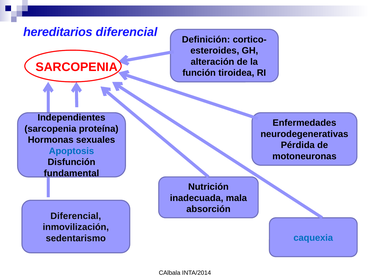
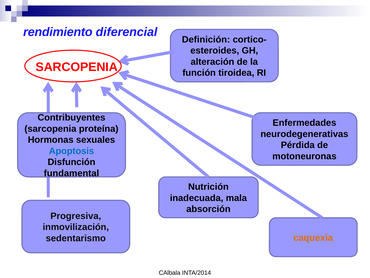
hereditarios: hereditarios -> rendimiento (58, 32)
Independientes: Independientes -> Contribuyentes (71, 117)
Diferencial: Diferencial -> Progresiva (76, 216)
caquexia colour: blue -> orange (313, 237)
